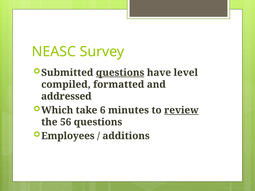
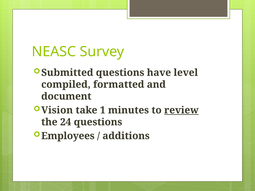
questions underline: present -> none (120, 73)
addressed: addressed -> document (66, 96)
Which: Which -> Vision (57, 110)
6: 6 -> 1 (103, 110)
56: 56 -> 24 (66, 122)
